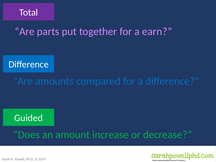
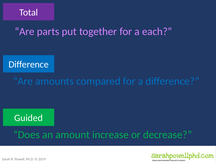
earn: earn -> each (157, 32)
